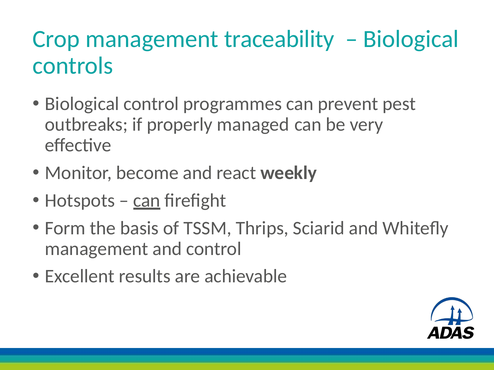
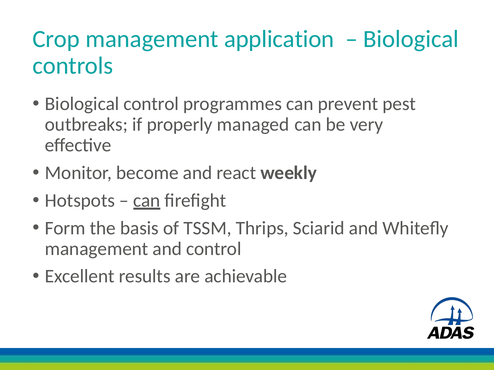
traceability: traceability -> application (279, 39)
